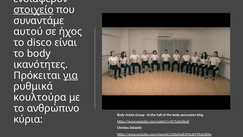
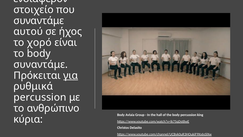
στοιχείο underline: present -> none (34, 10)
disco: disco -> χορό (39, 42)
ικανότητες: ικανότητες -> συναντάμε (41, 64)
κουλτούρα: κουλτούρα -> percussion (40, 97)
